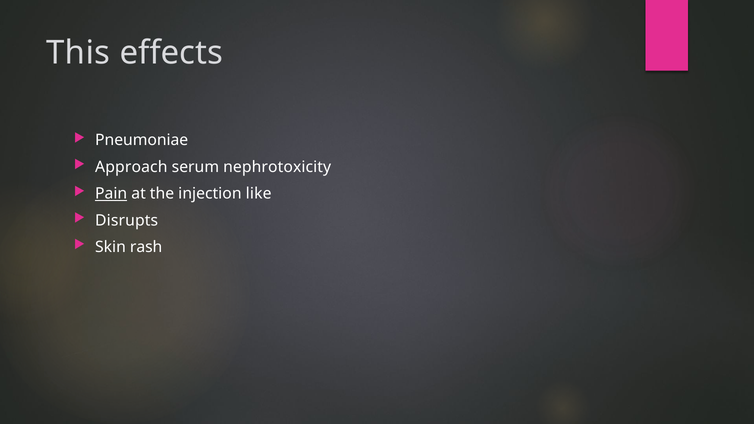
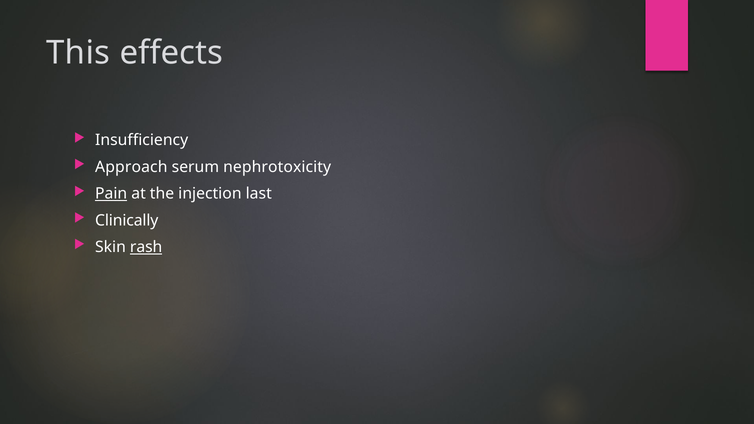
Pneumoniae: Pneumoniae -> Insufficiency (142, 140)
like: like -> last (259, 194)
Disrupts: Disrupts -> Clinically (127, 220)
rash underline: none -> present (146, 247)
